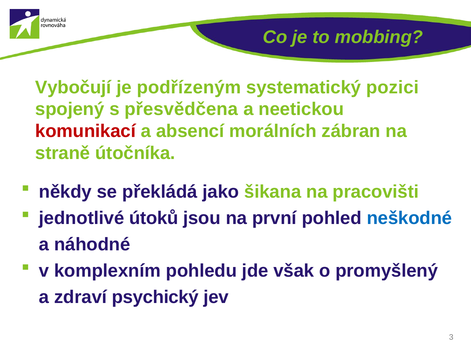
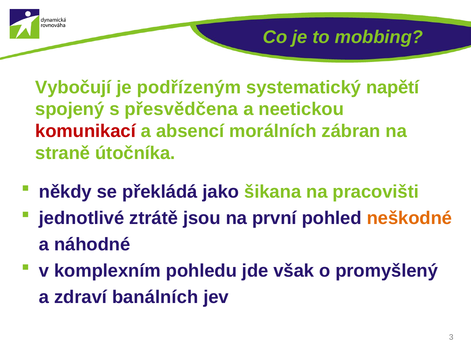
pozici: pozici -> napětí (393, 87)
útoků: útoků -> ztrátě (154, 218)
neškodné colour: blue -> orange (409, 218)
psychický: psychický -> banálních (155, 297)
